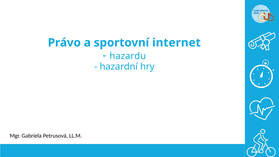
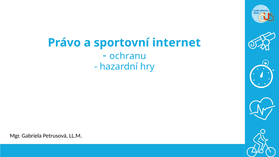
hazardu: hazardu -> ochranu (128, 56)
